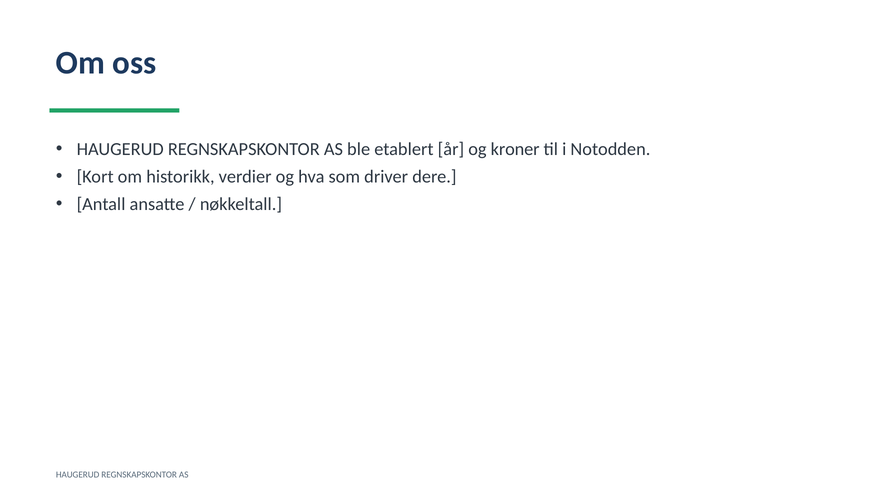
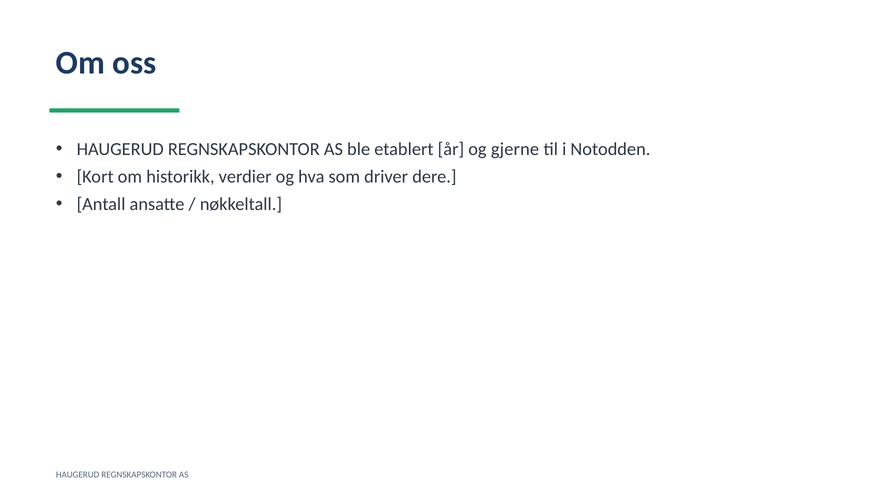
kroner: kroner -> gjerne (515, 149)
